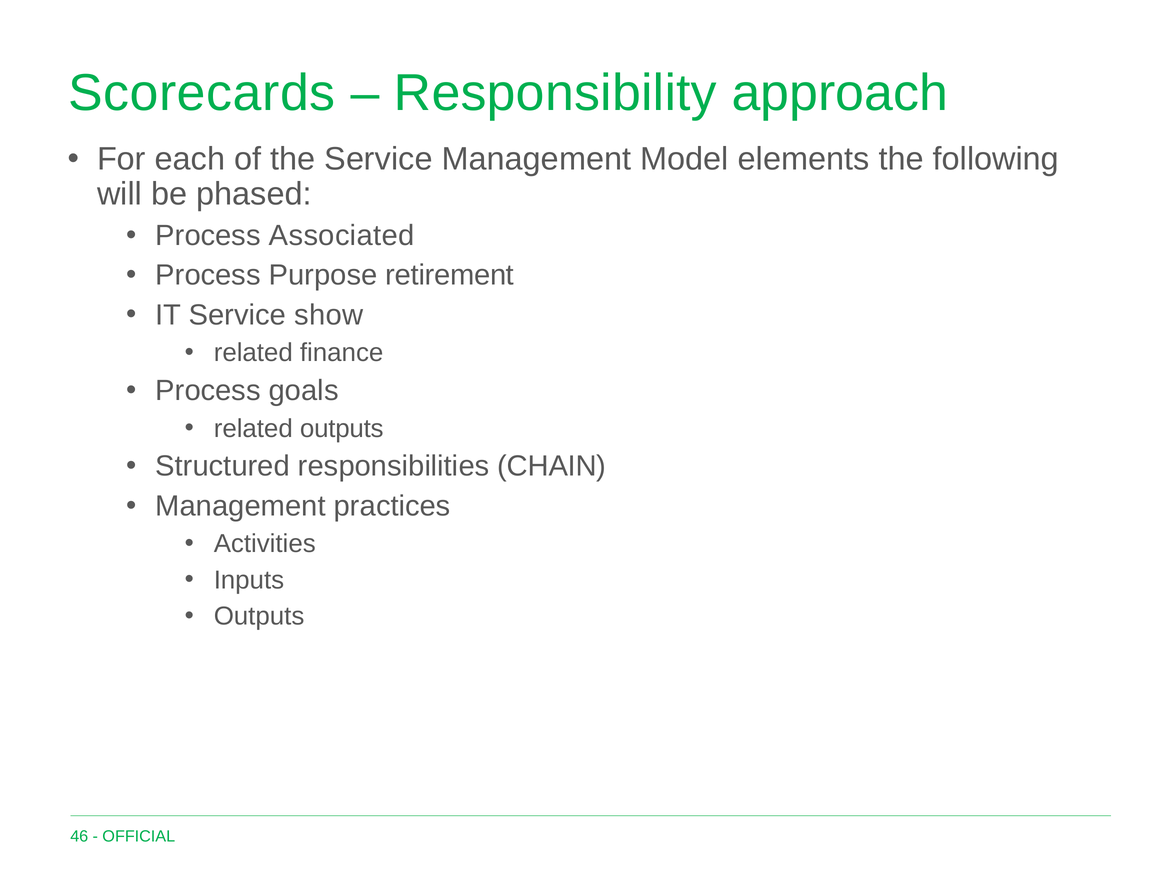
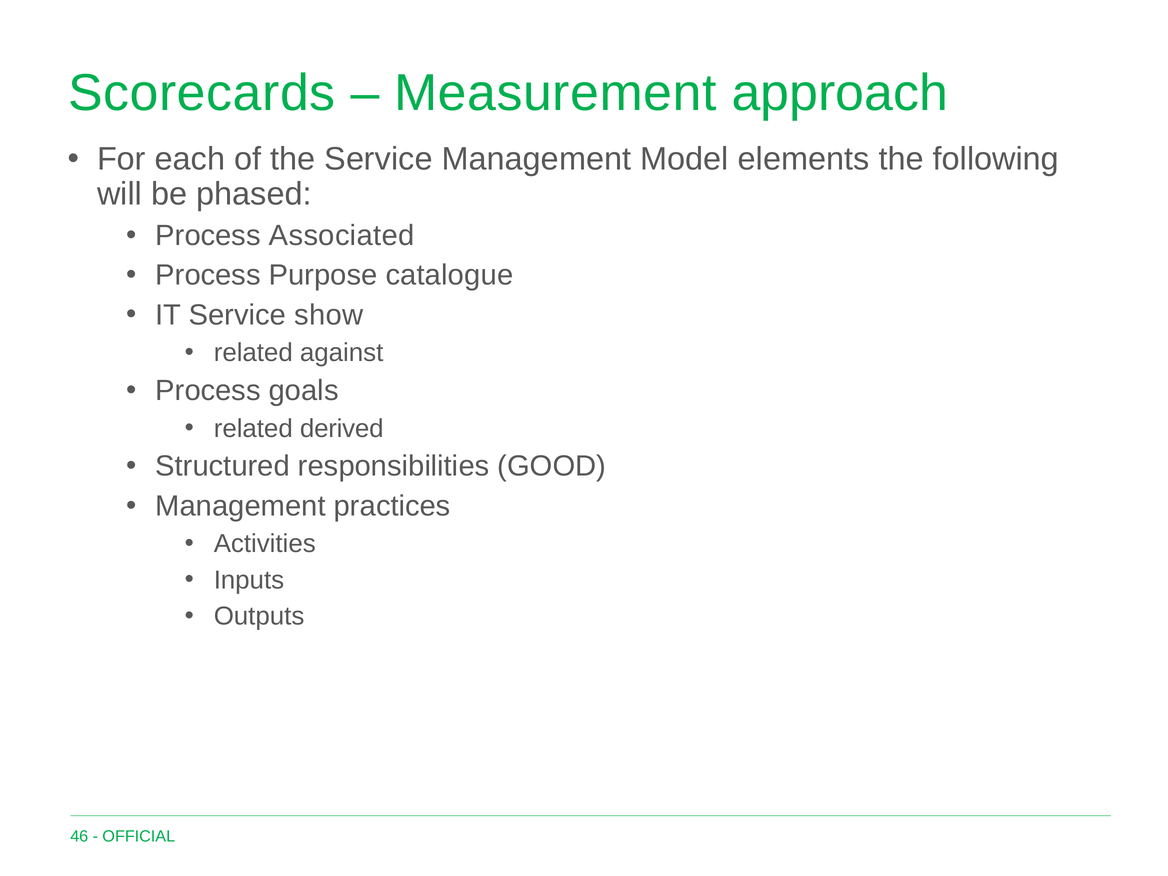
Responsibility: Responsibility -> Measurement (555, 93)
retirement: retirement -> catalogue (449, 275)
finance: finance -> against (342, 353)
related outputs: outputs -> derived (342, 428)
CHAIN: CHAIN -> GOOD (552, 466)
